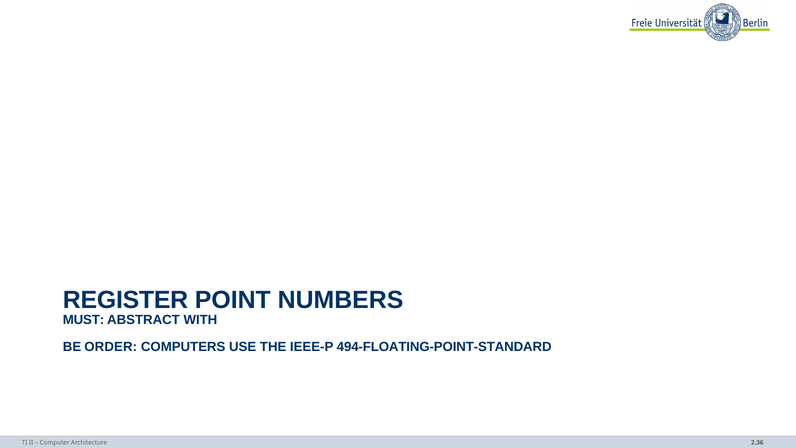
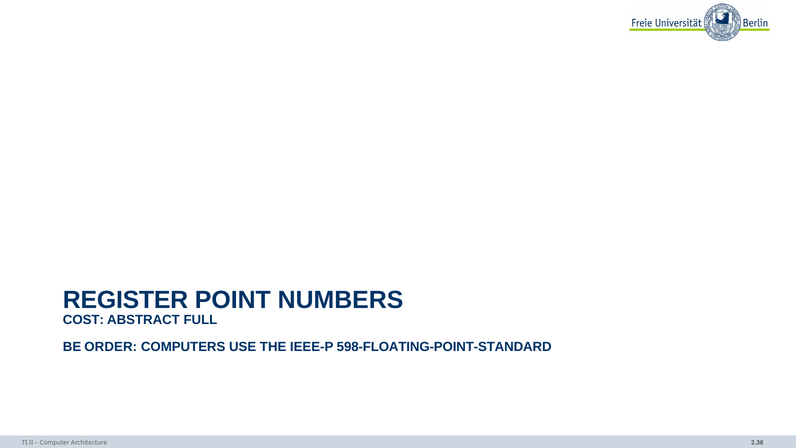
MUST: MUST -> COST (83, 320)
WITH: WITH -> FULL (200, 320)
494-FLOATING-POINT-STANDARD: 494-FLOATING-POINT-STANDARD -> 598-FLOATING-POINT-STANDARD (444, 347)
